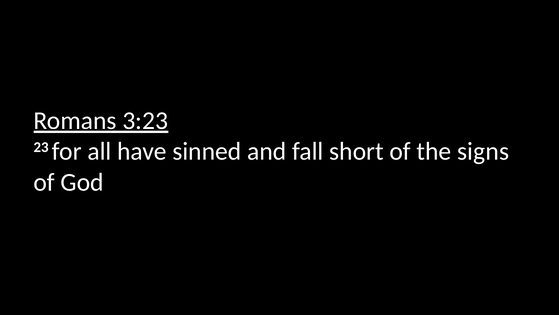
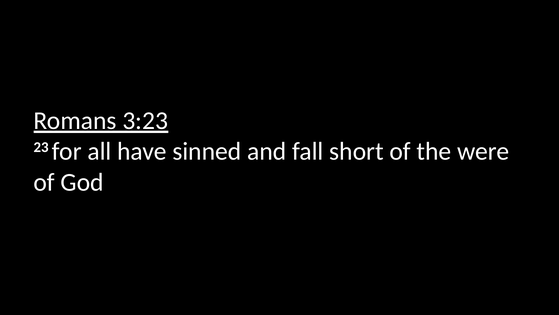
signs: signs -> were (483, 151)
